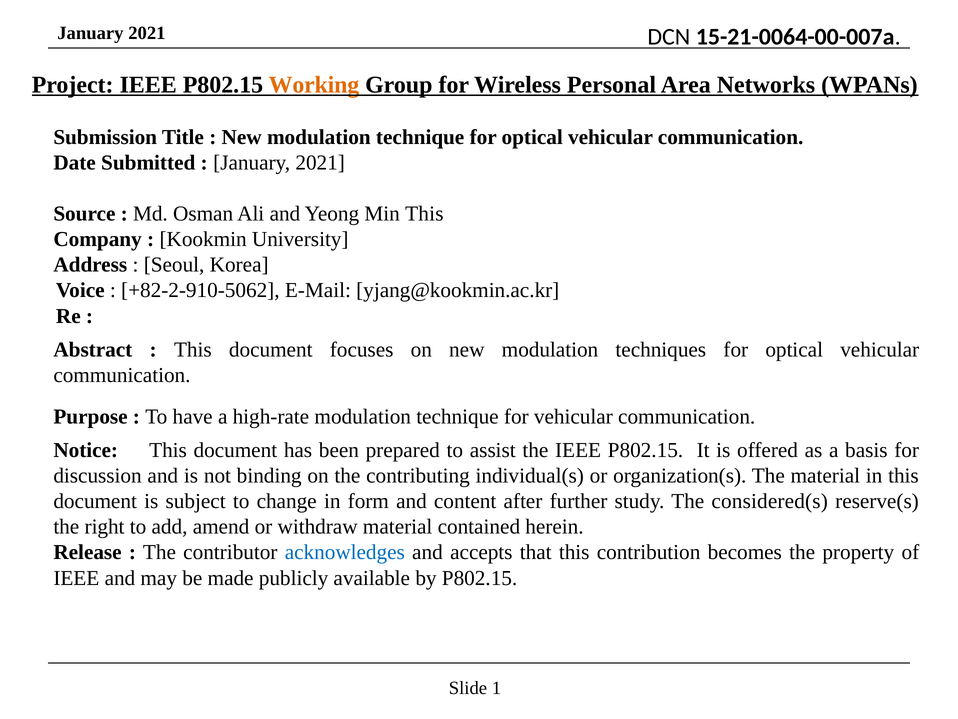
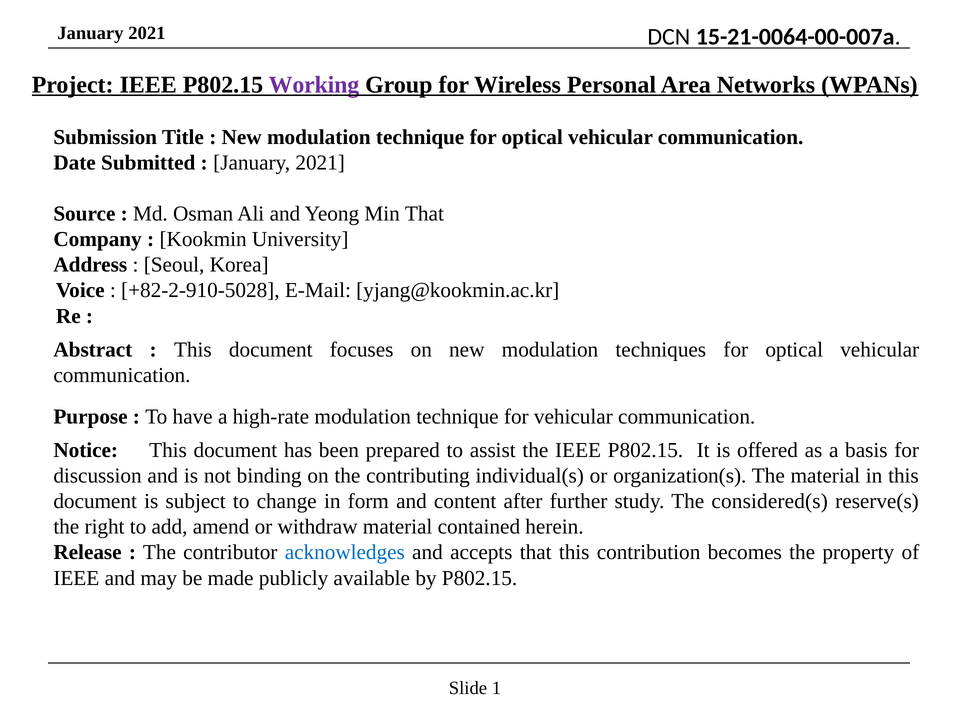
Working colour: orange -> purple (314, 85)
Min This: This -> That (424, 214)
+82-2-910-5062: +82-2-910-5062 -> +82-2-910-5028 (200, 290)
